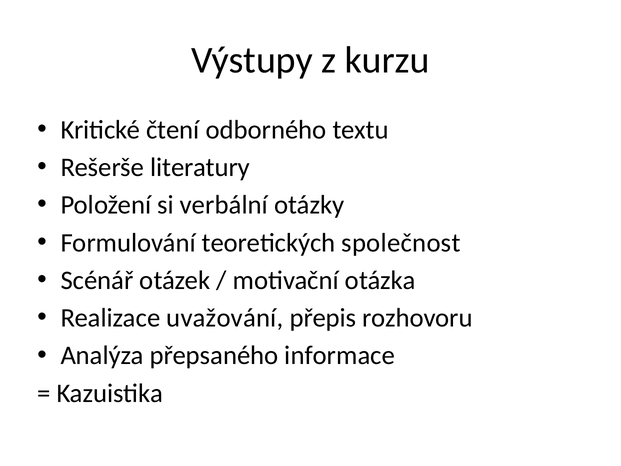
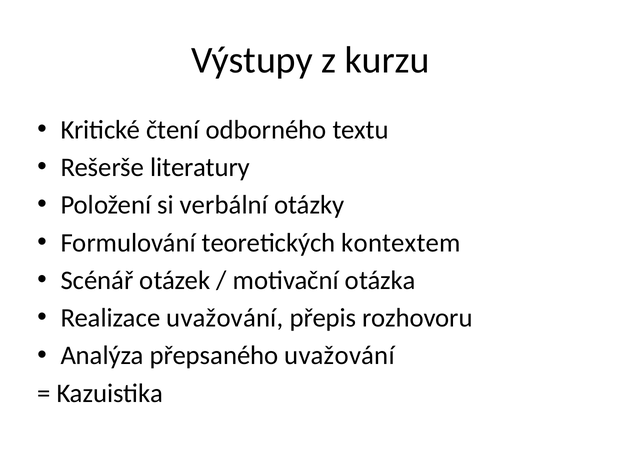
společnost: společnost -> kontextem (401, 243)
přepsaného informace: informace -> uvažování (340, 355)
